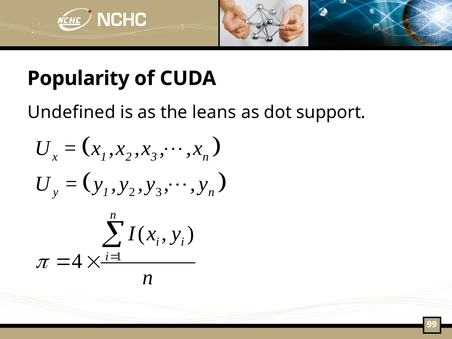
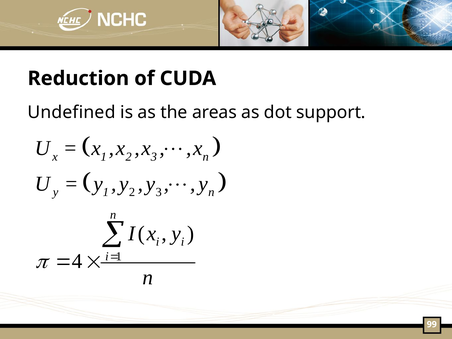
Popularity: Popularity -> Reduction (78, 78)
leans: leans -> areas (214, 112)
